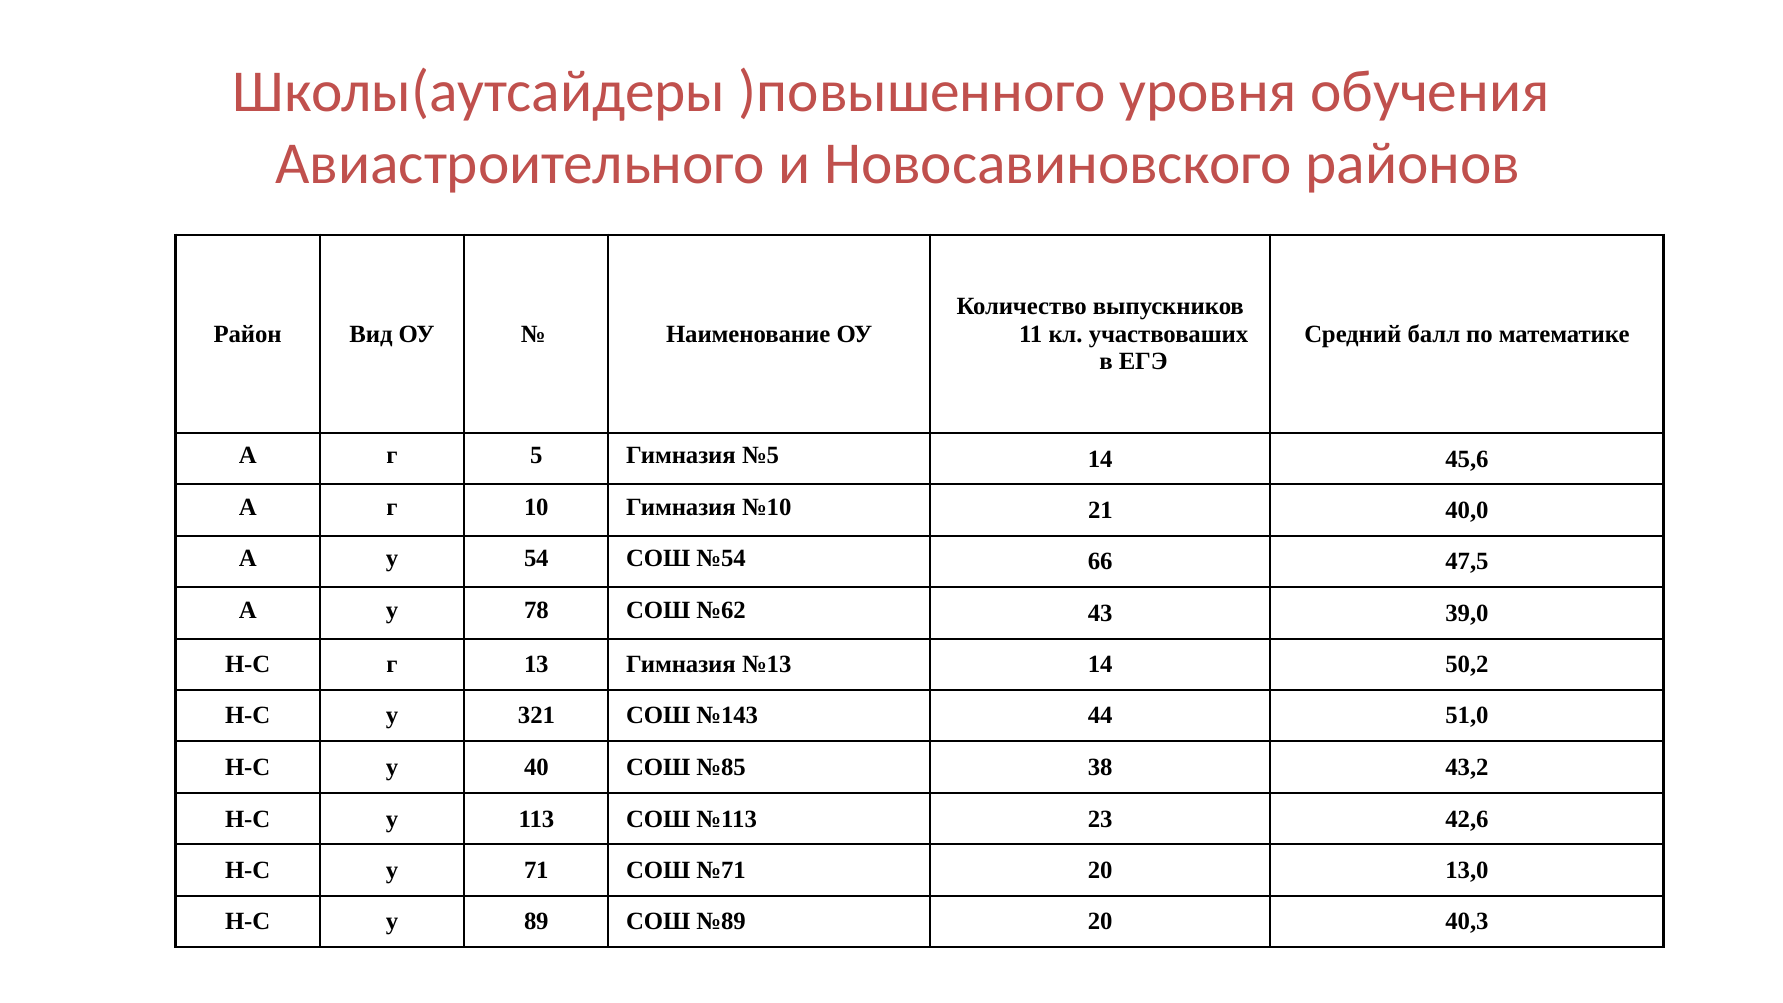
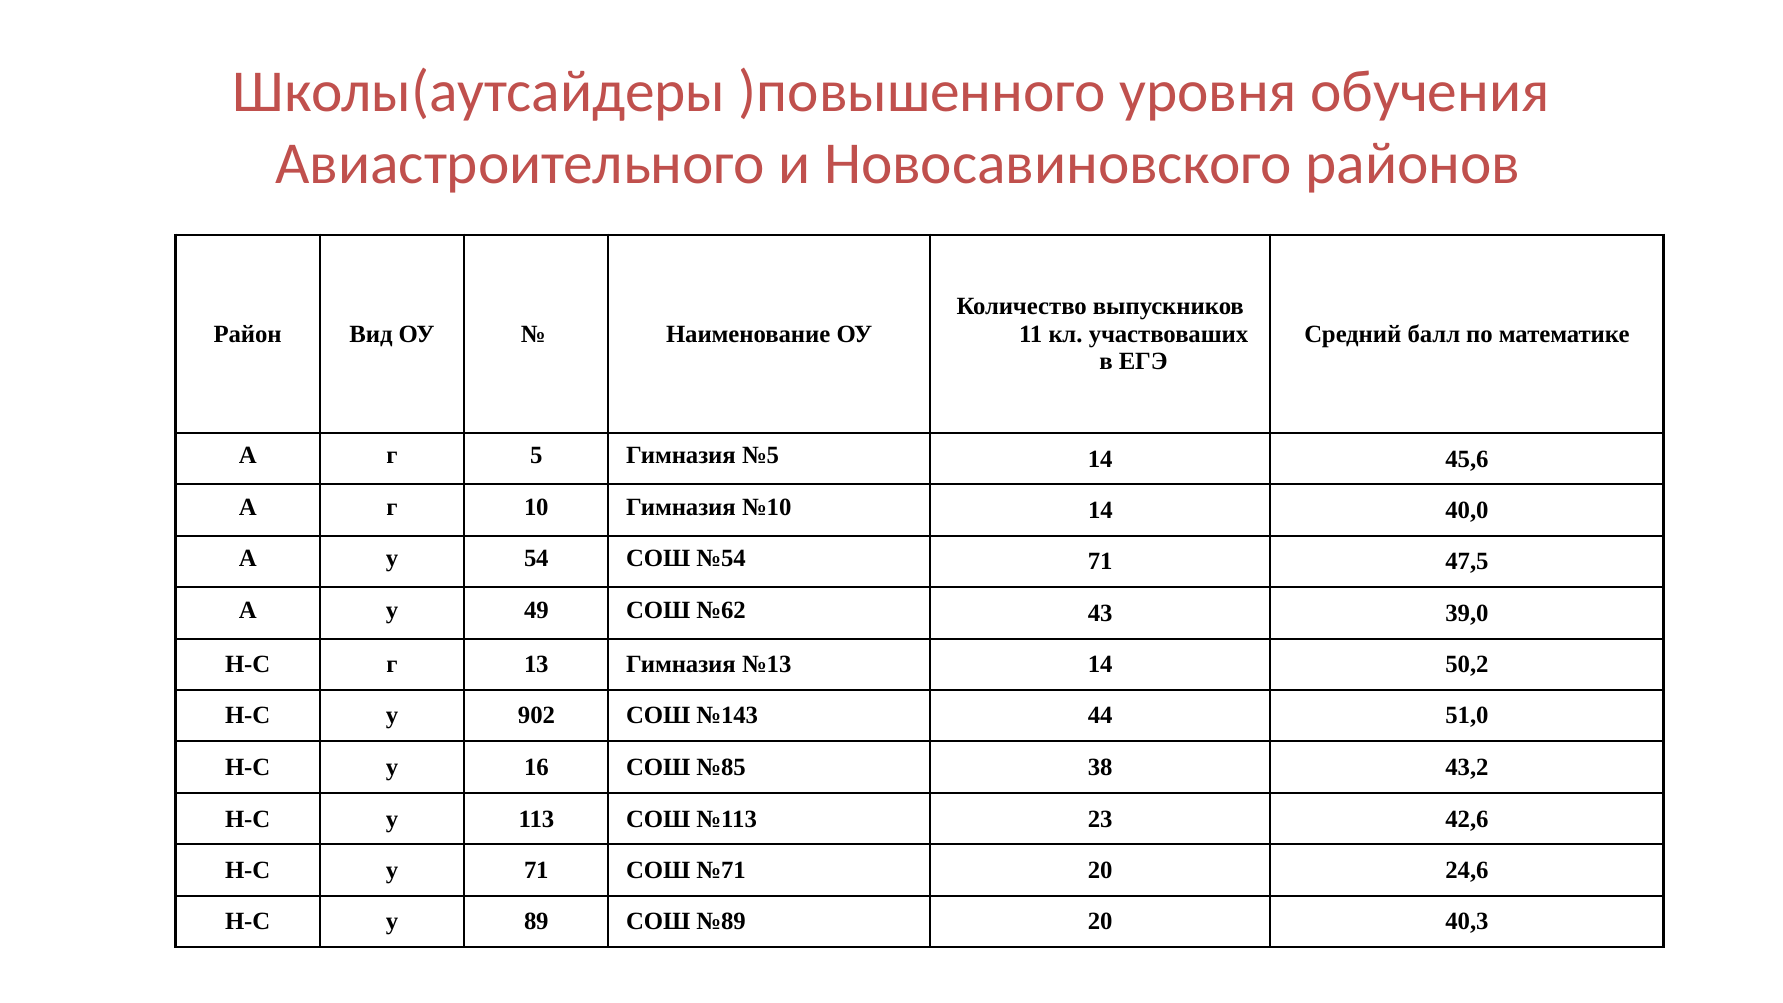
№10 21: 21 -> 14 (1100, 510)
№54 66: 66 -> 71 (1100, 562)
78: 78 -> 49 (536, 610)
321: 321 -> 902 (536, 716)
40: 40 -> 16 (536, 767)
13,0: 13,0 -> 24,6 (1467, 870)
